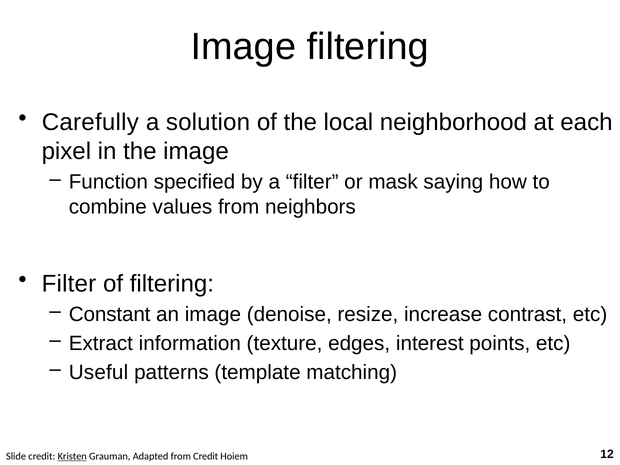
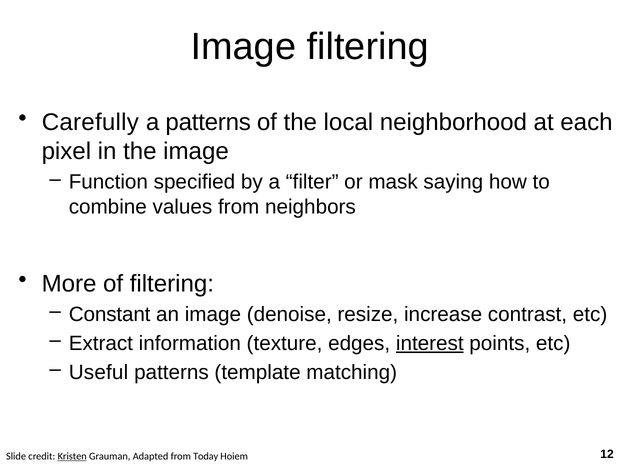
a solution: solution -> patterns (208, 122)
Filter: Filter -> More (69, 284)
interest underline: none -> present (430, 343)
from Credit: Credit -> Today (206, 456)
